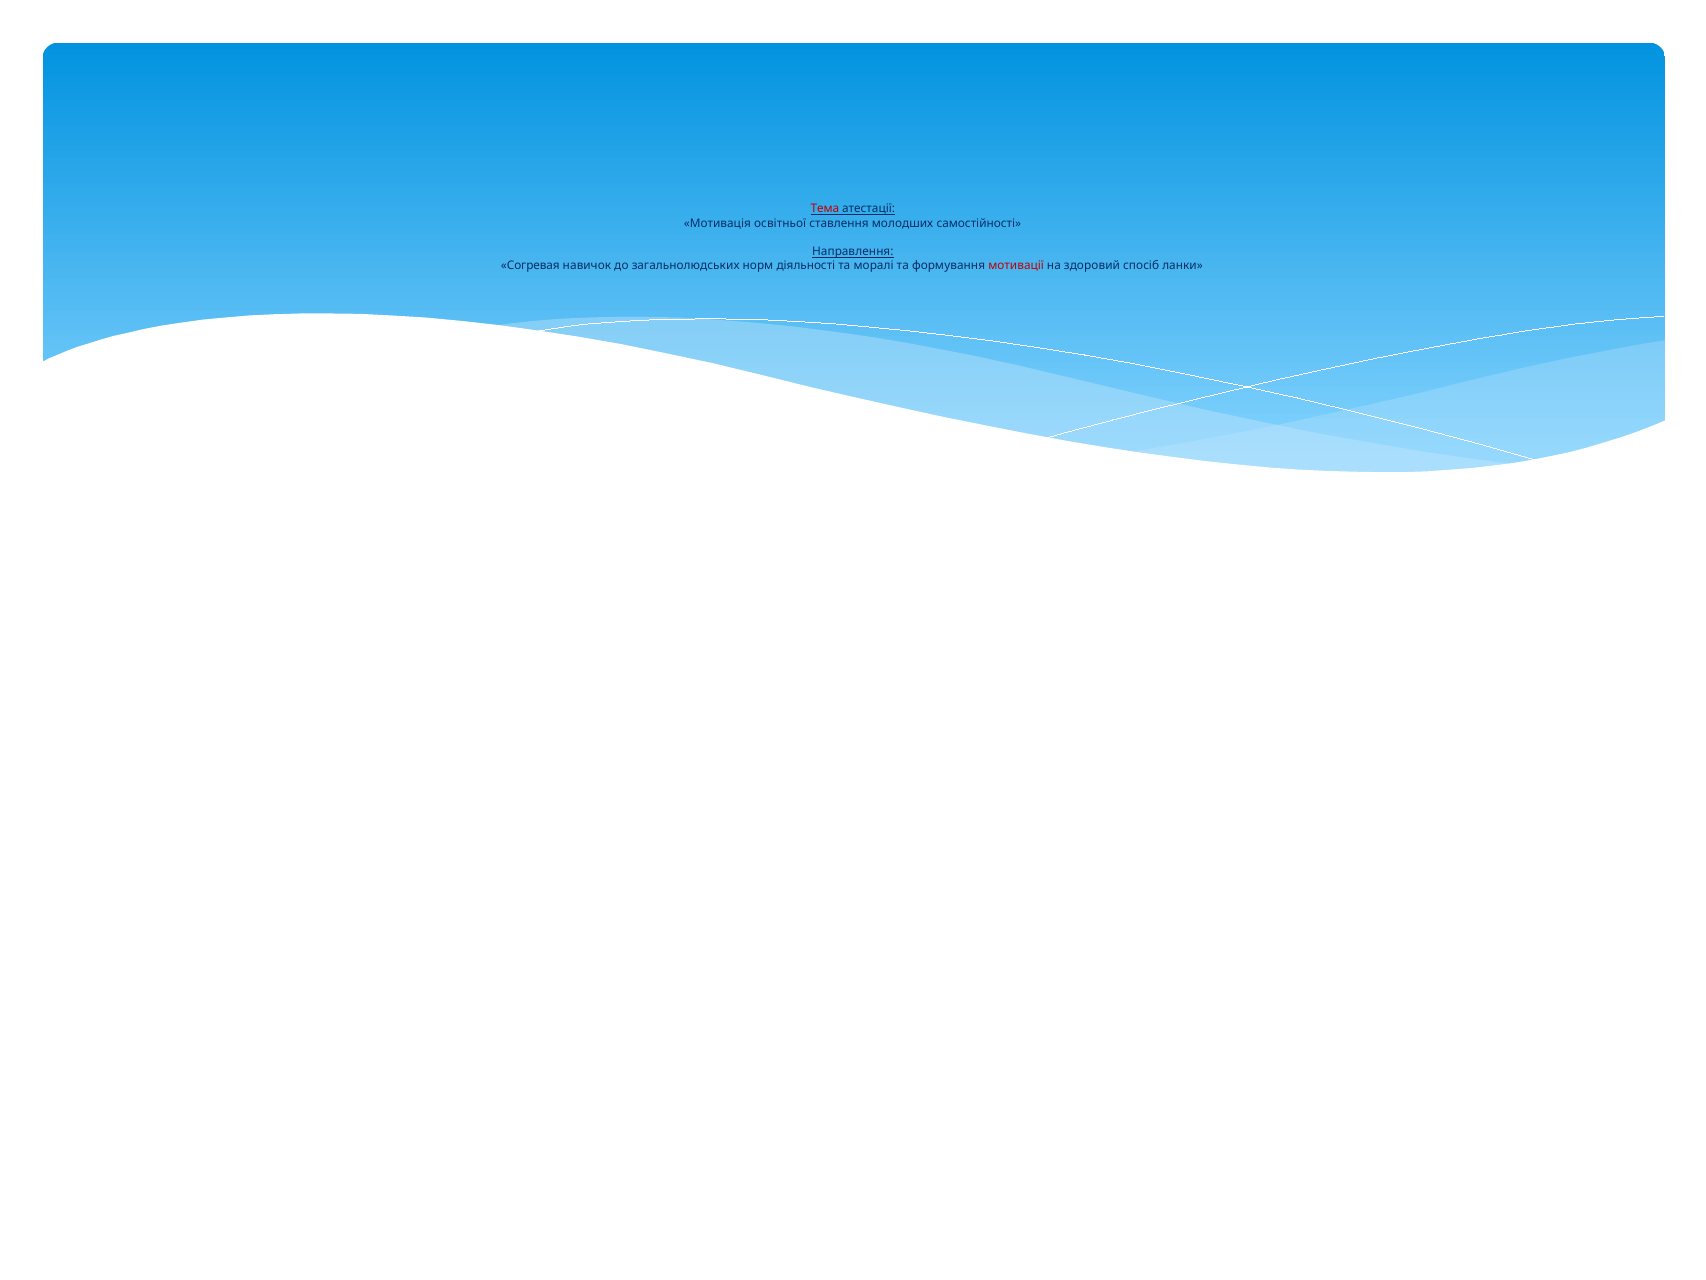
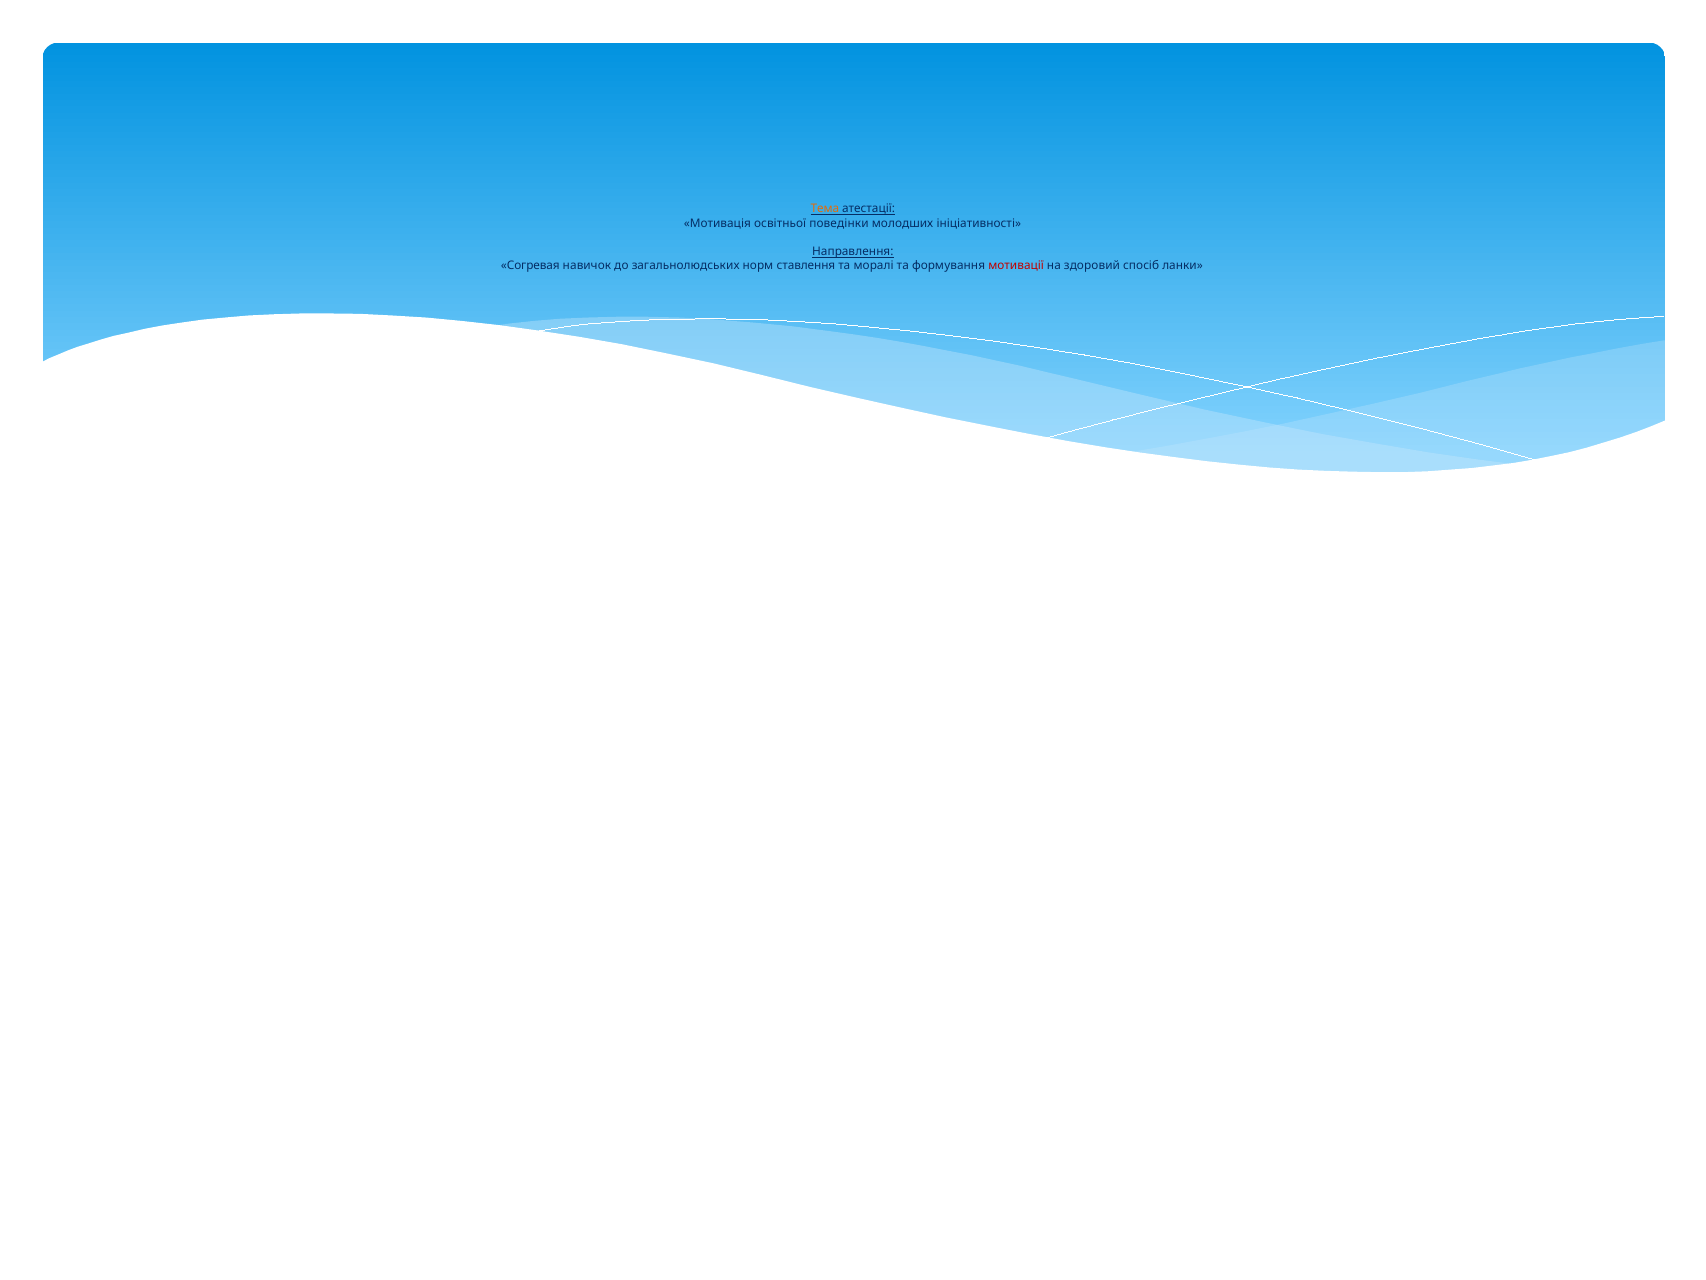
Тема colour: red -> orange (825, 209)
ставлення: ставлення -> поведінки (839, 223)
самостійності: самостійності -> ініціативності (979, 223)
діяльності: діяльності -> ставлення (806, 266)
